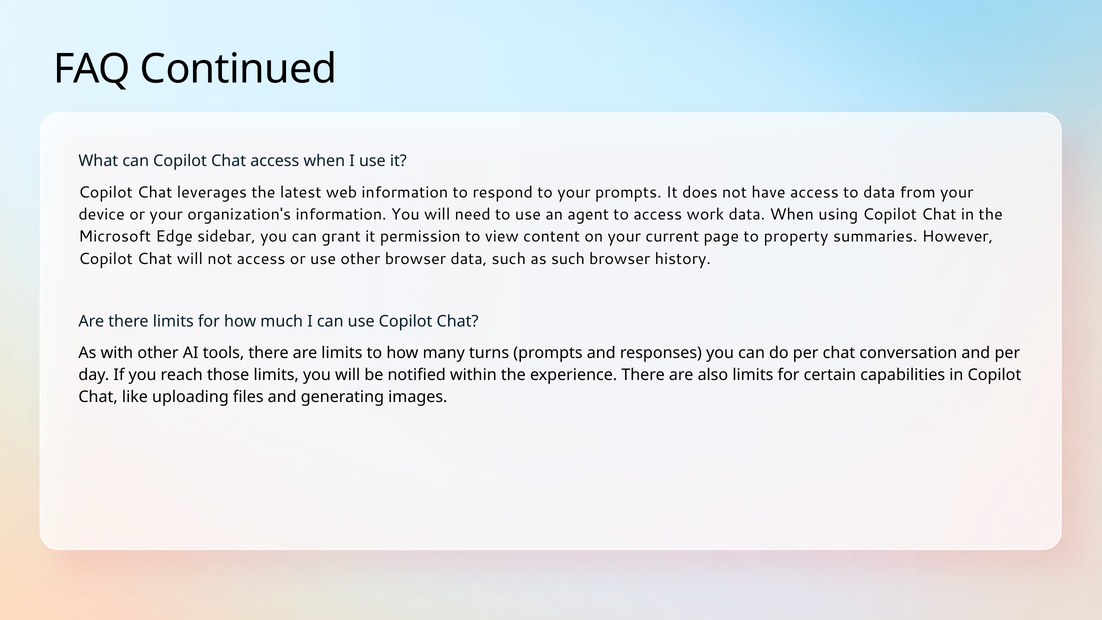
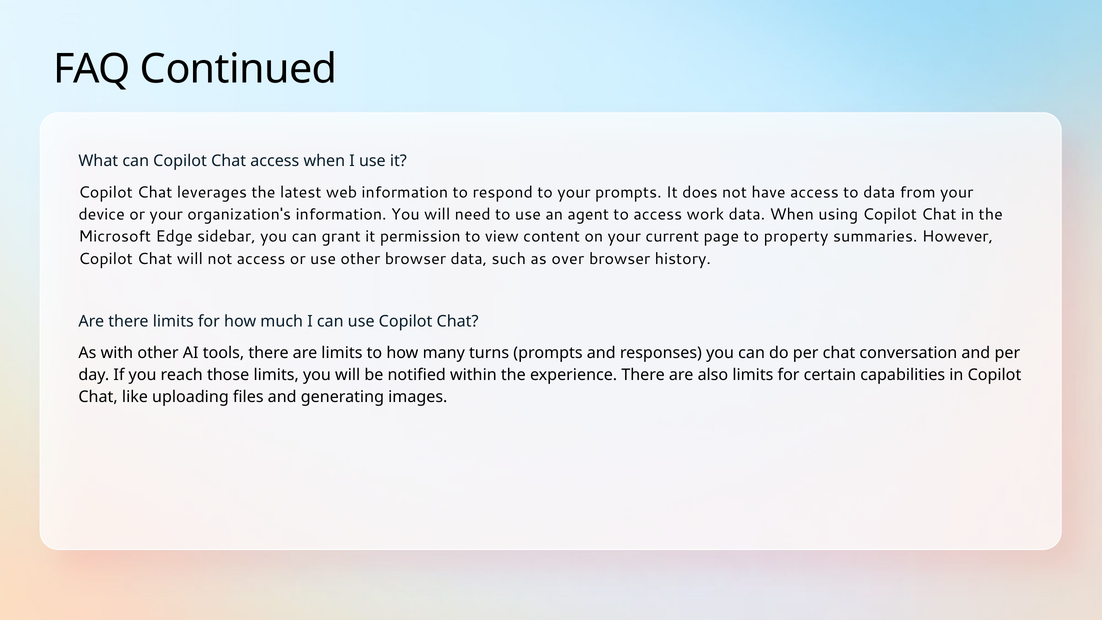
as such: such -> over (568, 259)
